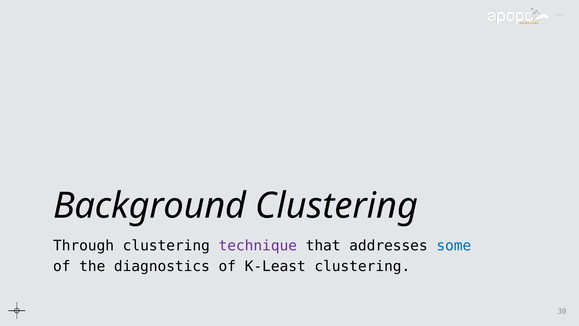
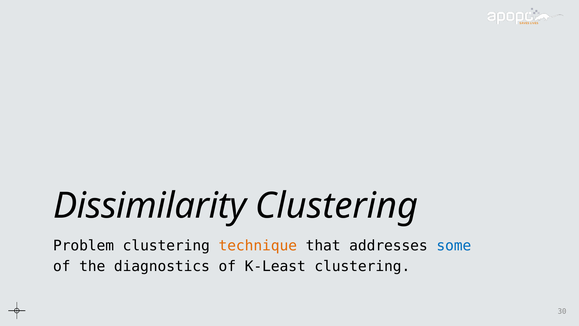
Background: Background -> Dissimilarity (150, 206)
Through: Through -> Problem (84, 245)
technique colour: purple -> orange (258, 245)
